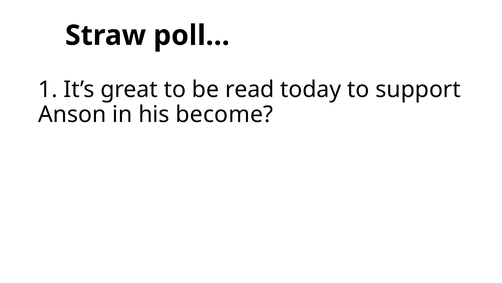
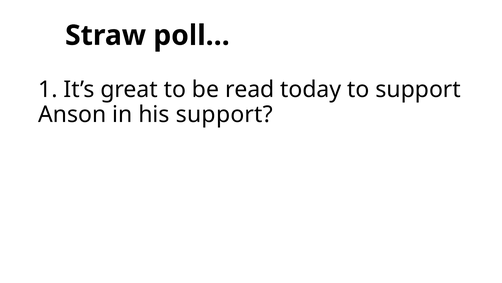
his become: become -> support (224, 114)
